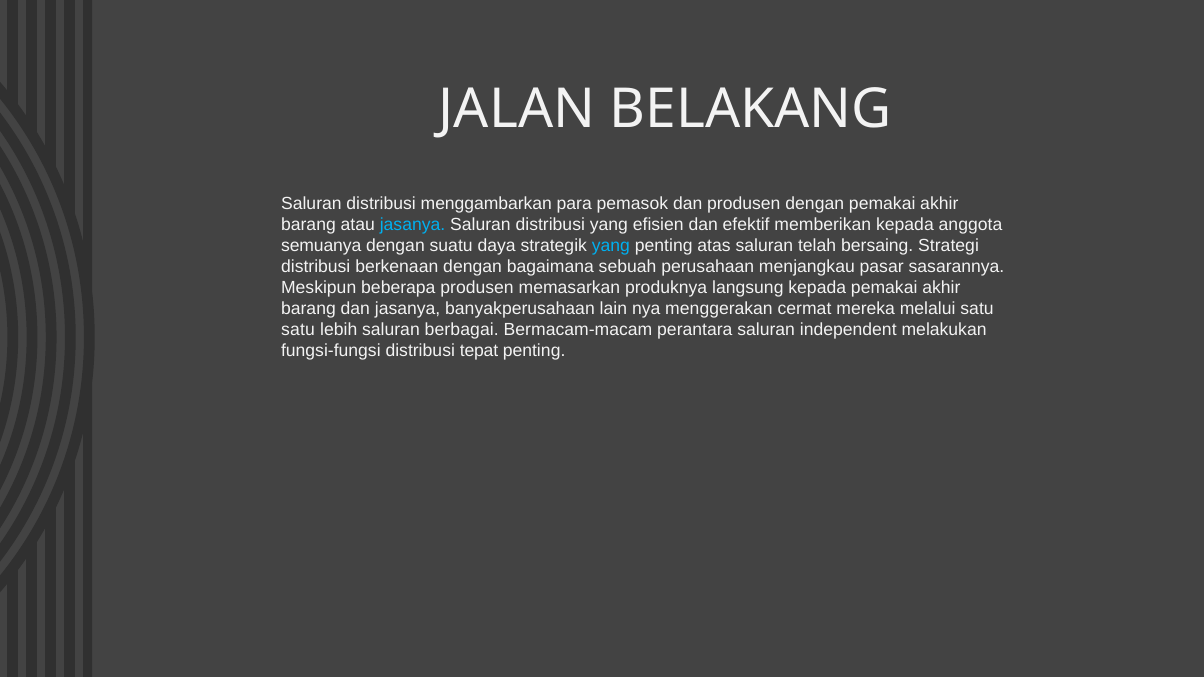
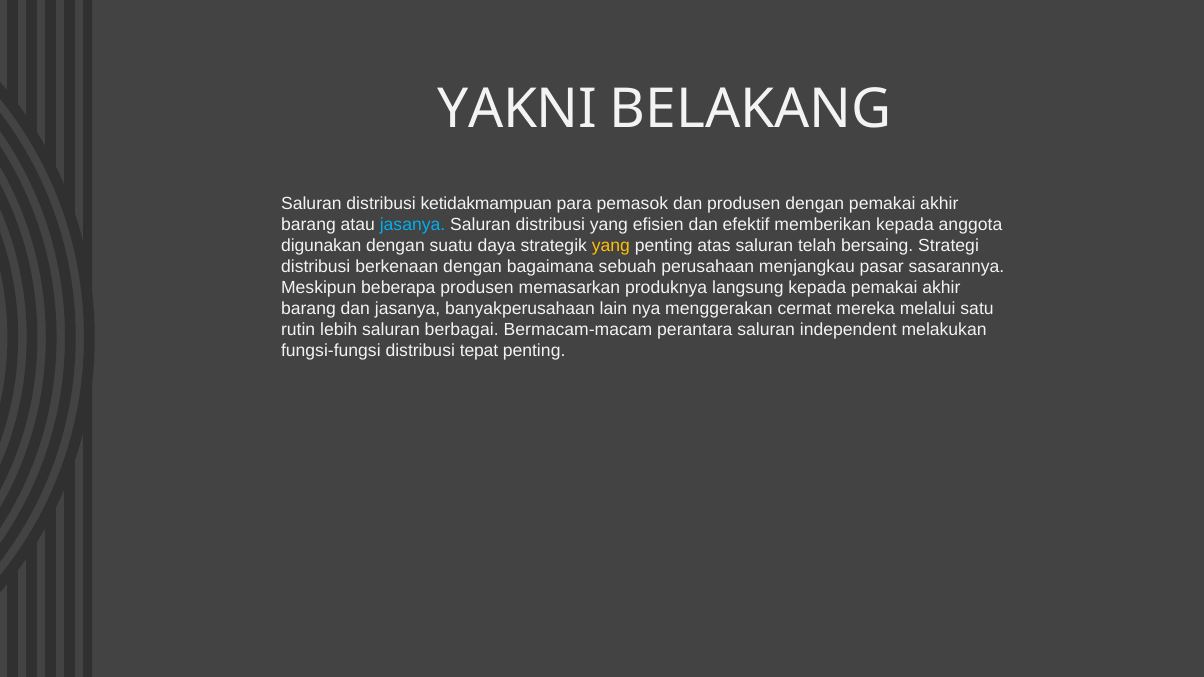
JALAN: JALAN -> YAKNI (517, 110)
menggambarkan: menggambarkan -> ketidakmampuan (486, 204)
semuanya: semuanya -> digunakan (321, 246)
yang colour: light blue -> yellow (611, 246)
satu: satu -> rutin (298, 330)
